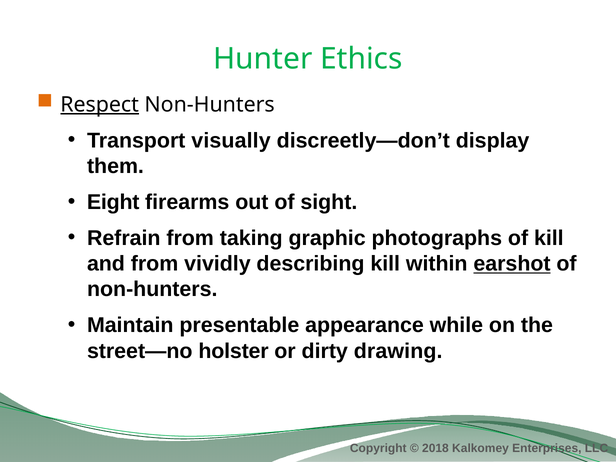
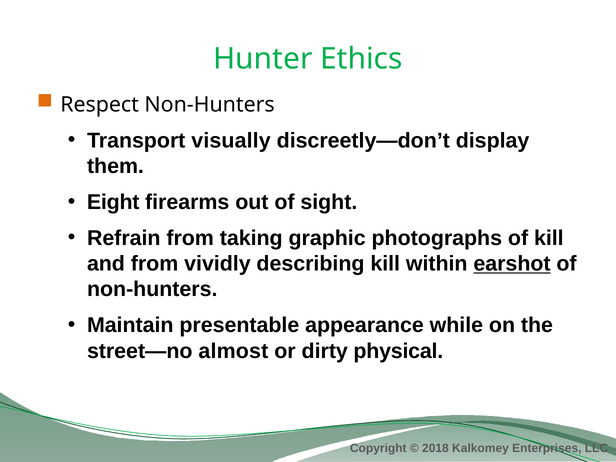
Respect underline: present -> none (100, 105)
holster: holster -> almost (233, 351)
drawing: drawing -> physical (398, 351)
